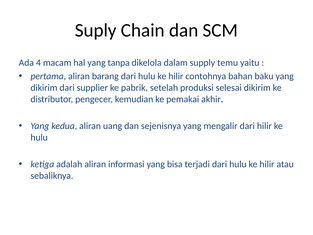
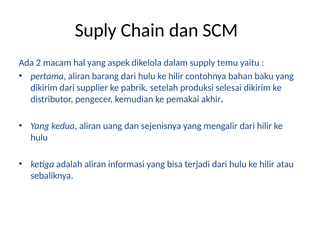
4: 4 -> 2 (38, 63)
tanpa: tanpa -> aspek (119, 63)
